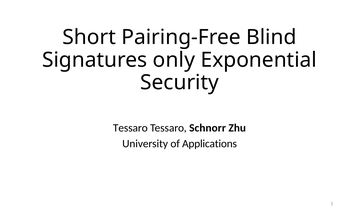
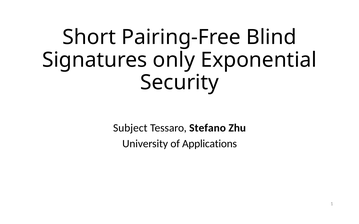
Tessaro: Tessaro -> Subject (130, 128)
Schnorr: Schnorr -> Stefano (208, 128)
